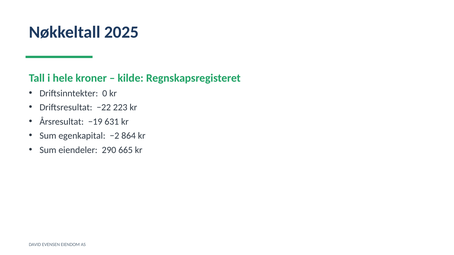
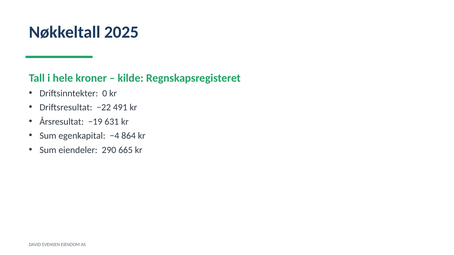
223: 223 -> 491 (120, 108)
−2: −2 -> −4 (114, 136)
